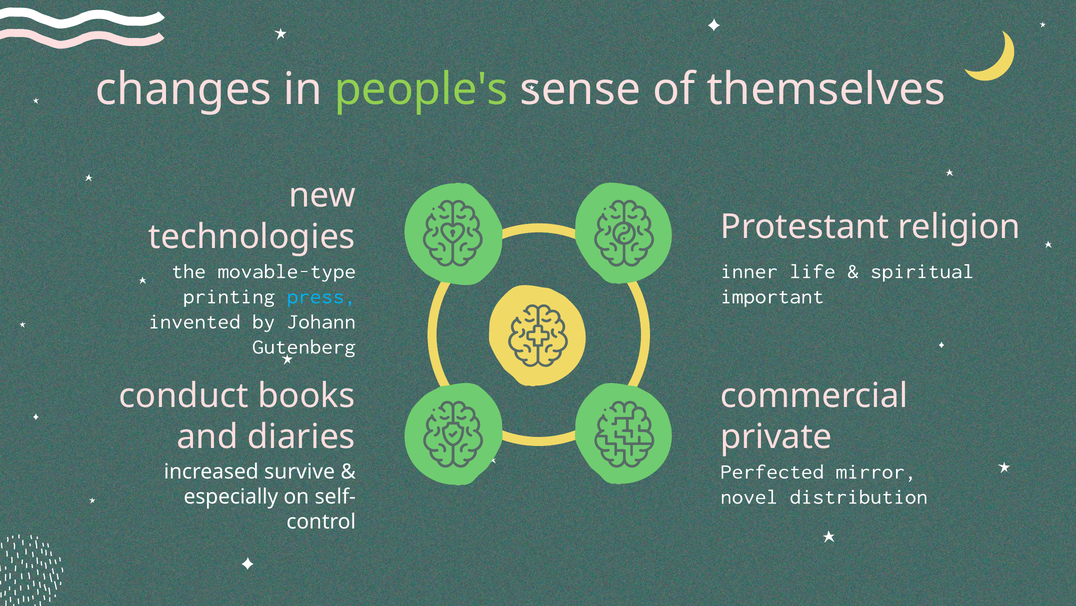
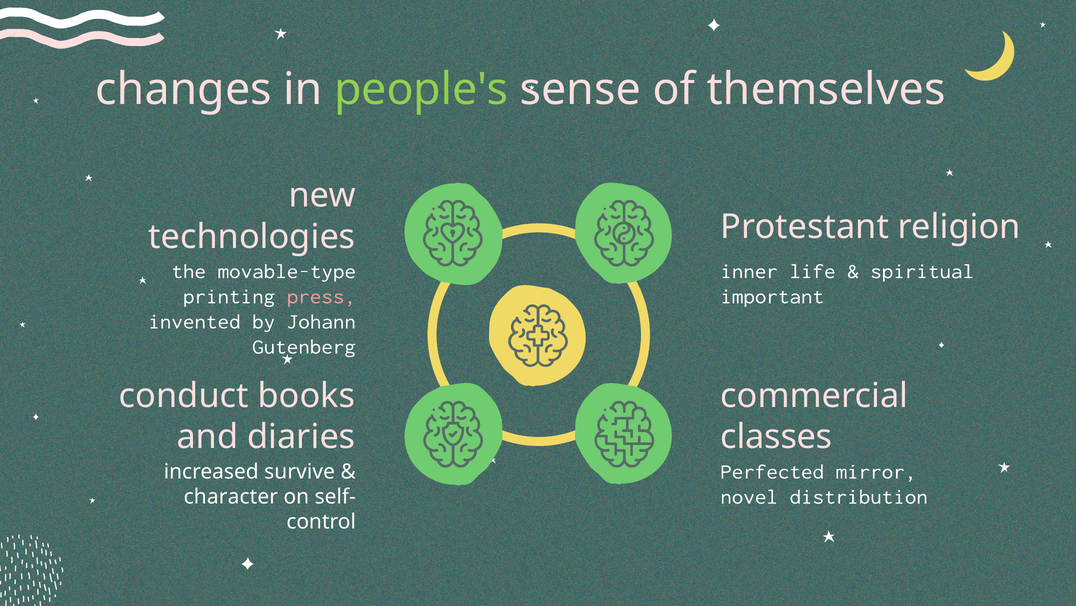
press colour: light blue -> pink (321, 296)
private: private -> classes (776, 437)
especially: especially -> character (231, 496)
